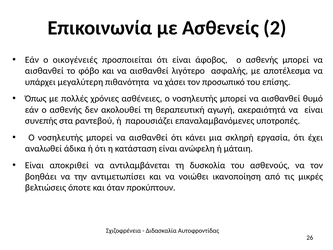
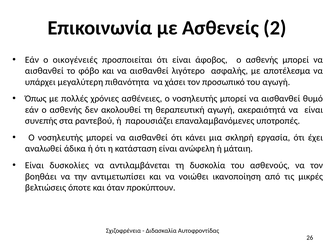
του επίσης: επίσης -> αγωγή (276, 82)
αποκριθεί: αποκριθεί -> δυσκολίες (69, 165)
